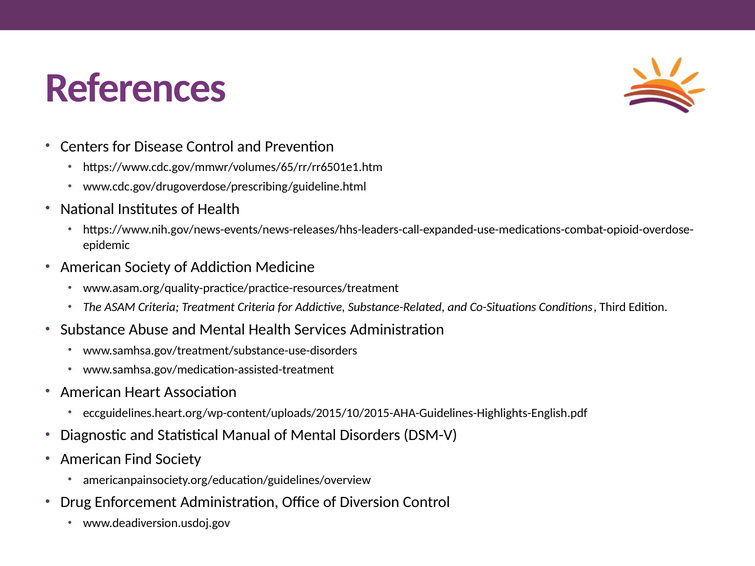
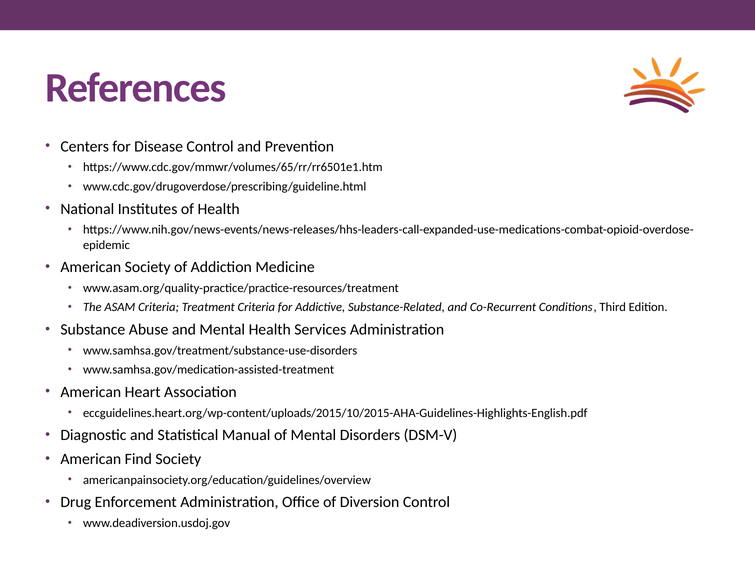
Co-Situations: Co-Situations -> Co-Recurrent (503, 307)
